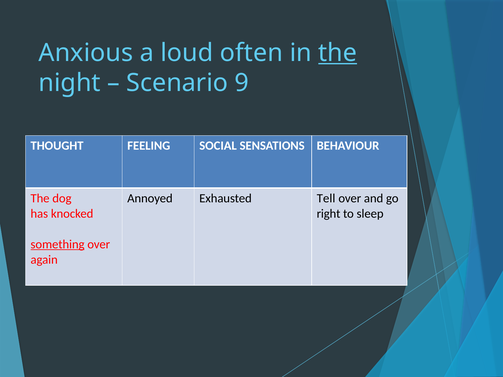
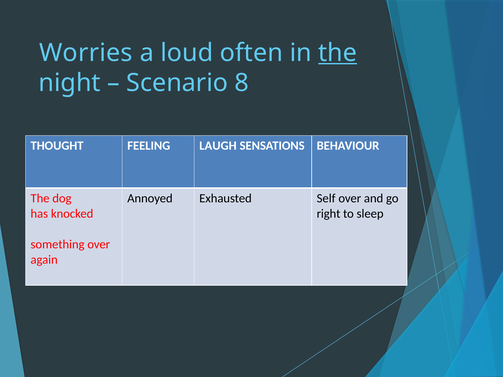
Anxious: Anxious -> Worries (86, 53)
9: 9 -> 8 (242, 83)
SOCIAL: SOCIAL -> LAUGH (218, 146)
Tell: Tell -> Self (326, 198)
something underline: present -> none (58, 244)
